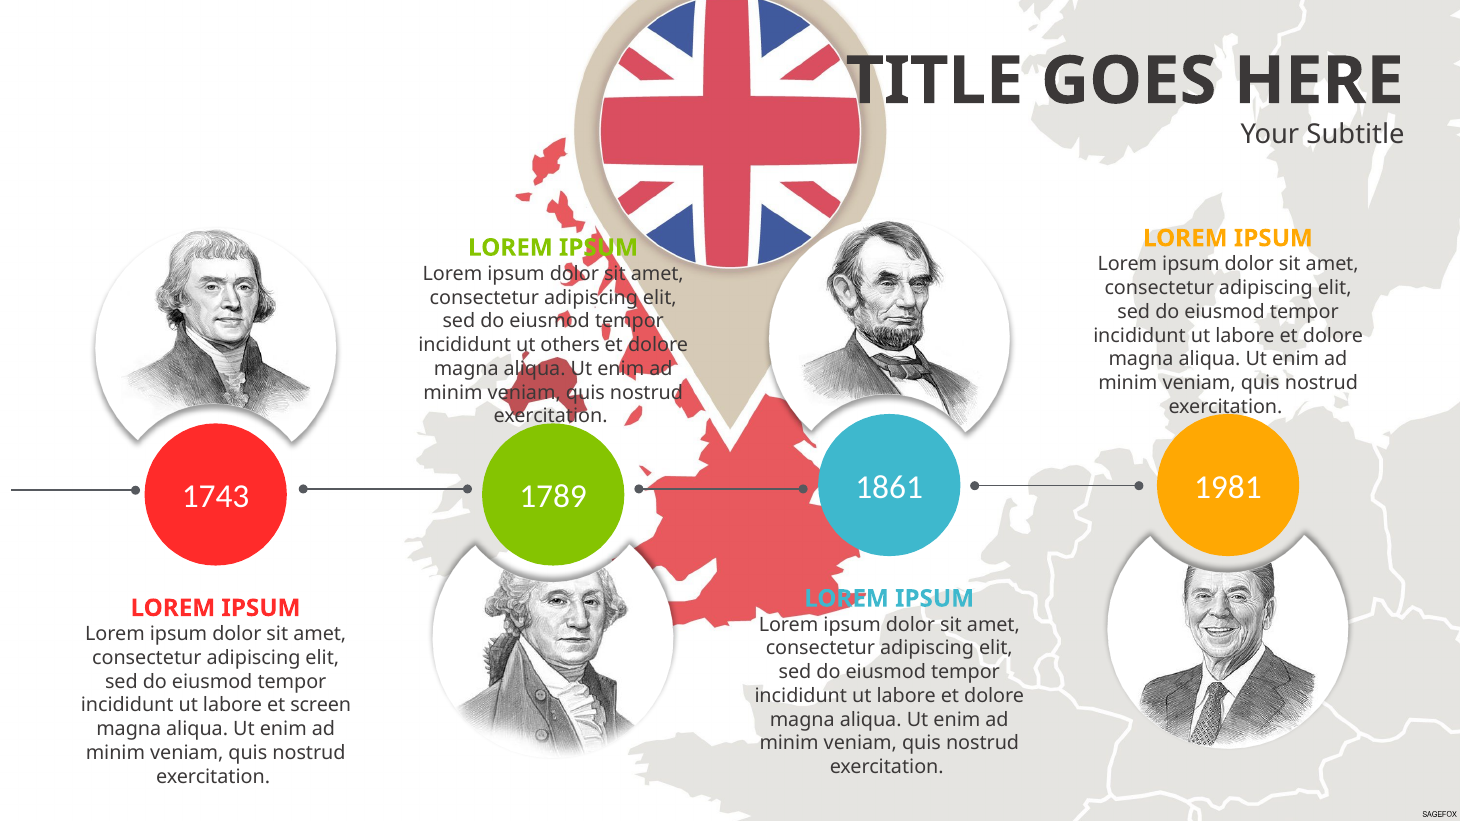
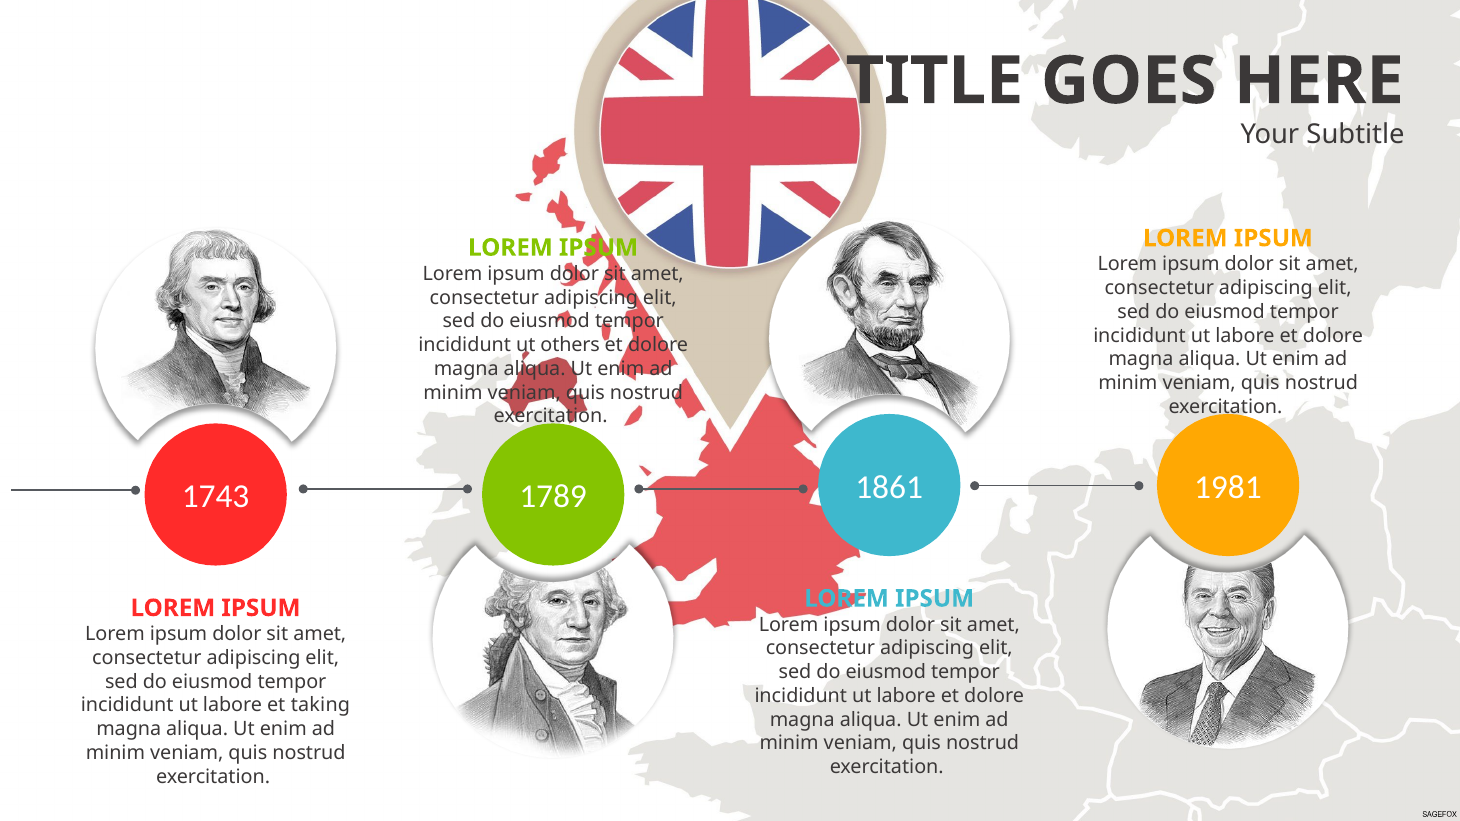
screen: screen -> taking (320, 706)
